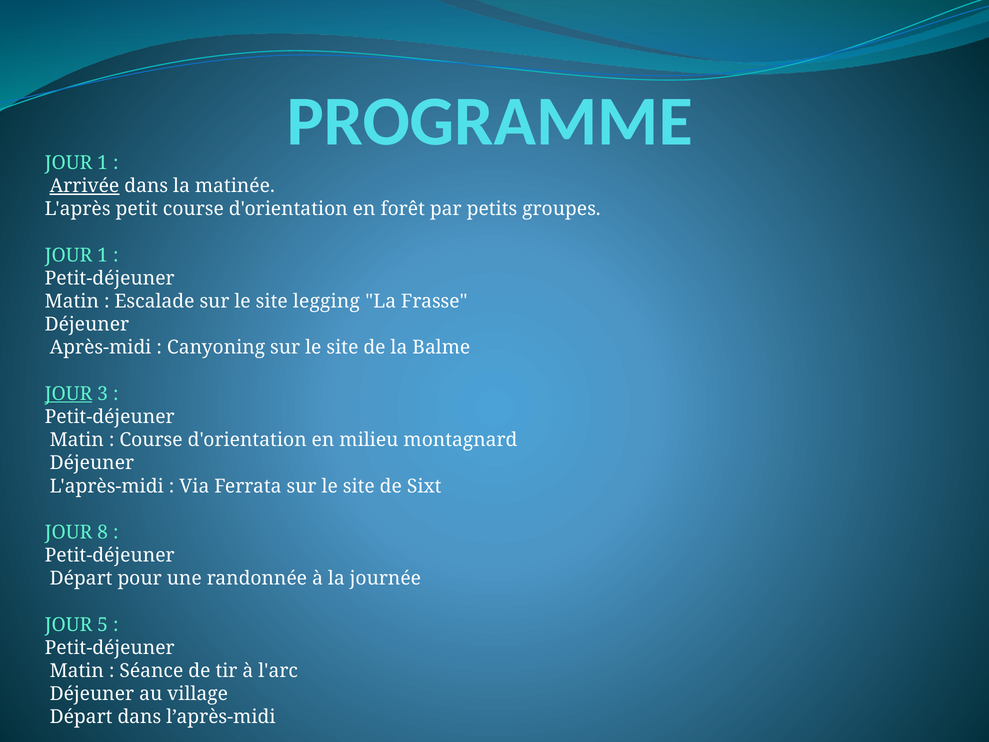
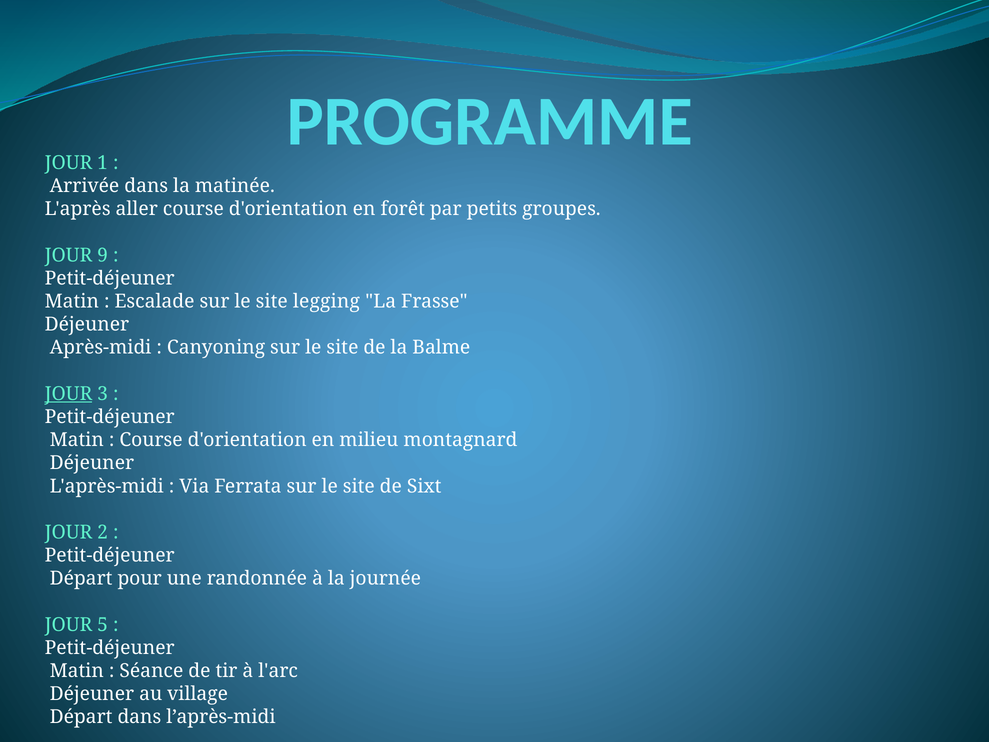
Arrivée underline: present -> none (84, 186)
petit: petit -> aller (137, 209)
1: 1 -> 9 (103, 255)
8: 8 -> 2 (103, 532)
